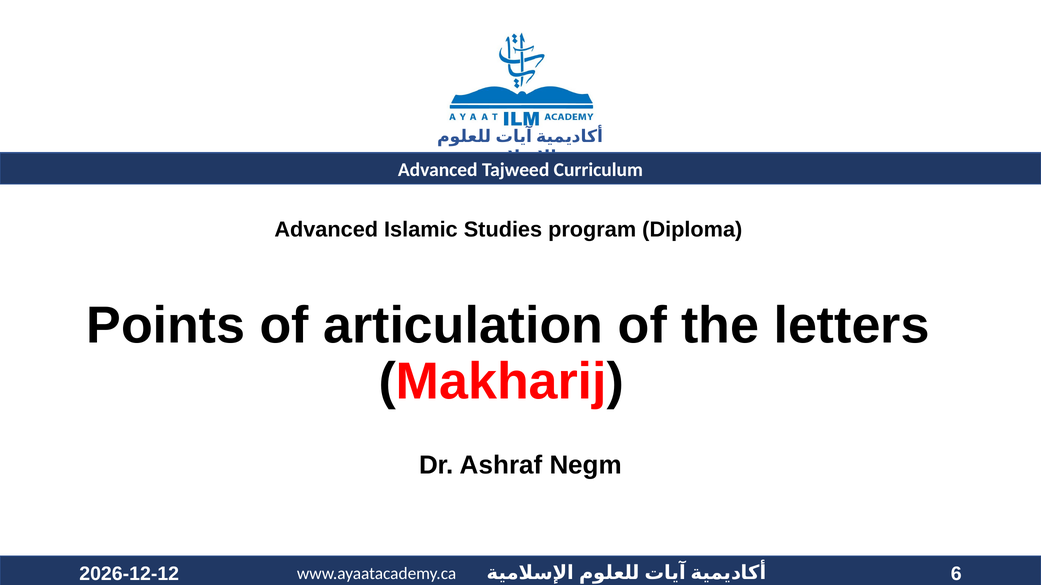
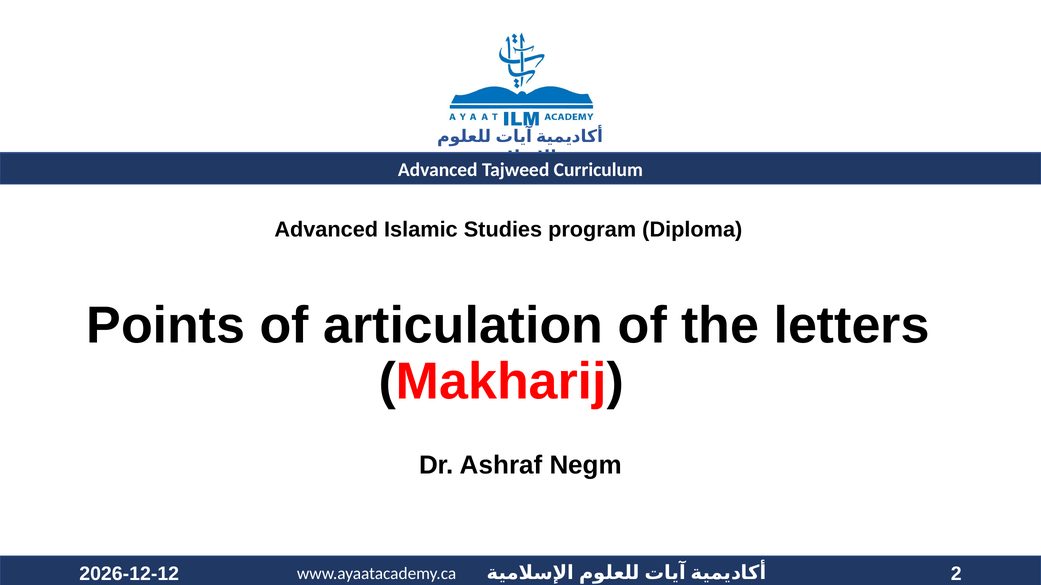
6: 6 -> 2 (956, 574)
